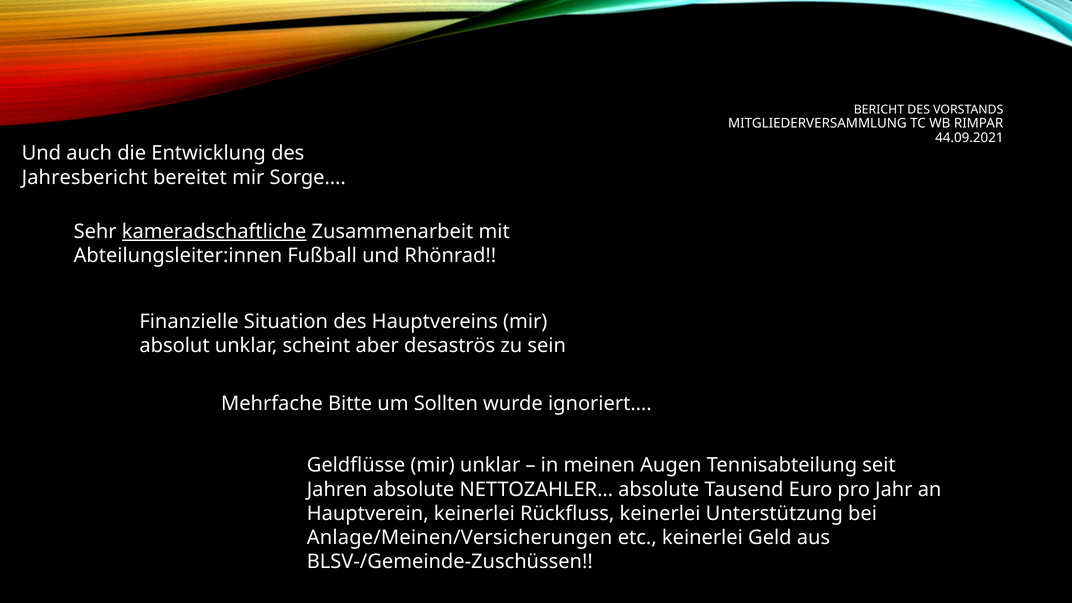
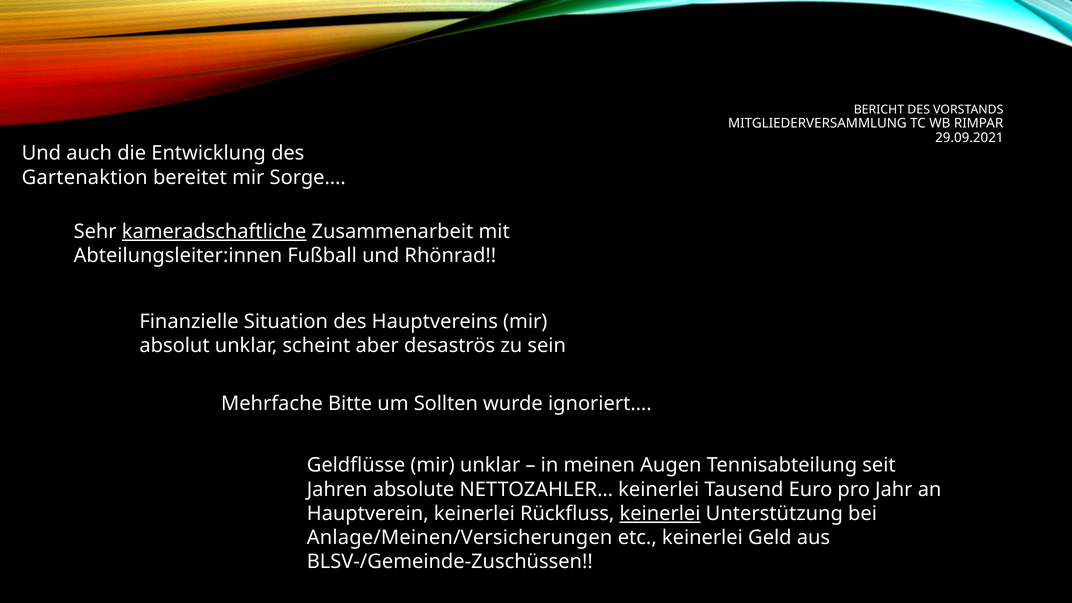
44.09.2021: 44.09.2021 -> 29.09.2021 (969, 138)
Jahresbericht: Jahresbericht -> Gartenaktion (85, 177)
NETTOZAHLER… absolute: absolute -> keinerlei (659, 489)
keinerlei underline: none -> present (660, 514)
